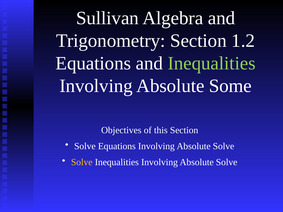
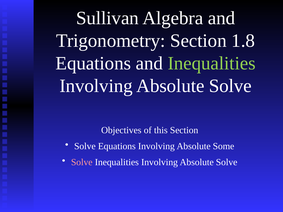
1.2: 1.2 -> 1.8 (243, 41)
Some: Some -> Solve (230, 86)
Equations Involving Absolute Solve: Solve -> Some (224, 146)
Solve colour: yellow -> pink (82, 162)
